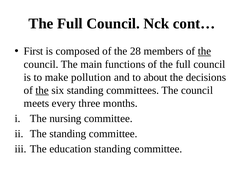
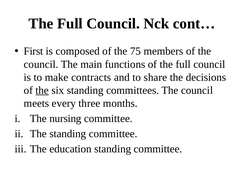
28: 28 -> 75 (136, 51)
the underline: present -> none (204, 51)
pollution: pollution -> contracts (91, 77)
about: about -> share (155, 77)
